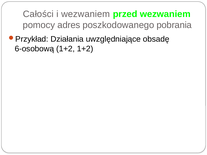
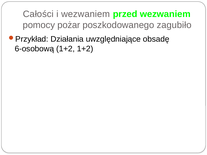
adres: adres -> pożar (69, 25)
pobrania: pobrania -> zagubiło (174, 25)
